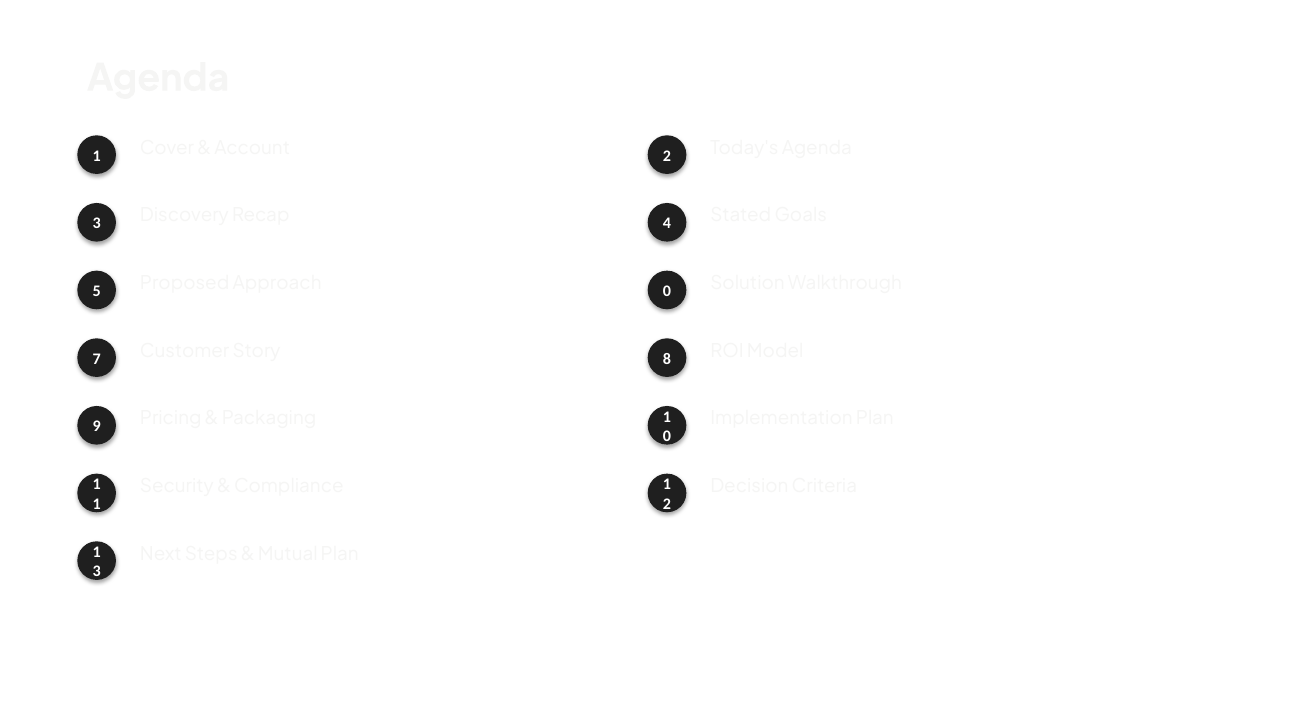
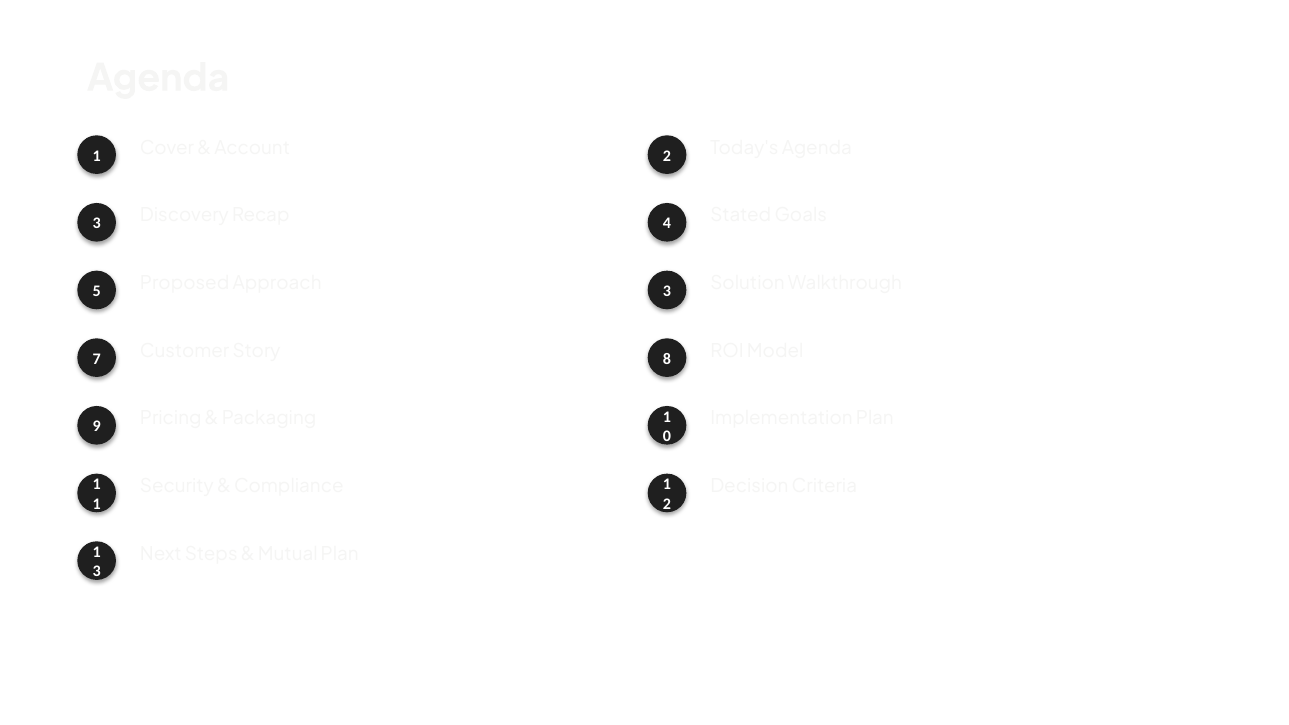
Approach 0: 0 -> 3 (667, 291)
